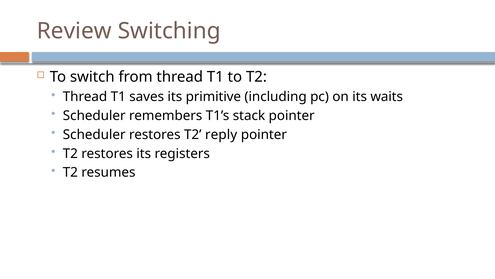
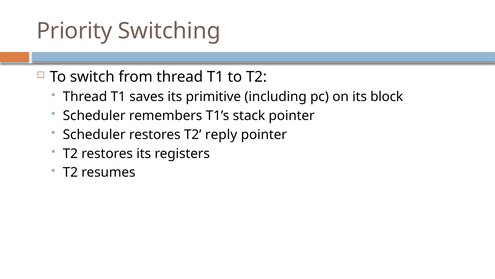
Review: Review -> Priority (74, 31)
waits: waits -> block (387, 97)
